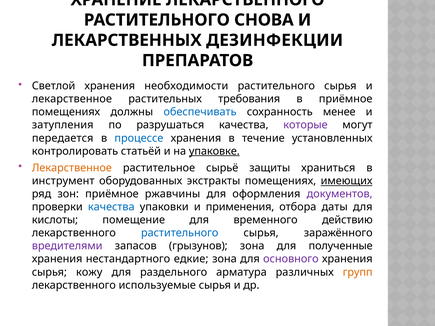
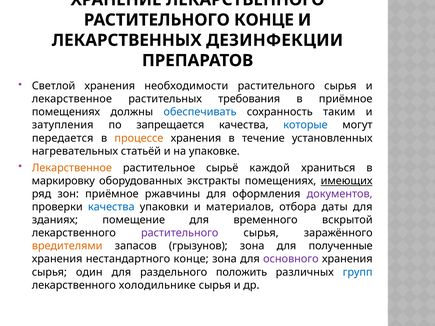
РАСТИТЕЛЬНОГО СНОВА: СНОВА -> КОНЦЕ (264, 20)
менее: менее -> таким (339, 112)
разрушаться: разрушаться -> запрещается (170, 125)
которые colour: purple -> blue (305, 125)
процессе colour: blue -> orange (139, 138)
контролировать: контролировать -> нагревательных (75, 151)
упаковке underline: present -> none (214, 151)
защиты: защиты -> каждой (270, 168)
инструмент: инструмент -> маркировку (63, 181)
применения: применения -> материалов (240, 207)
кислоты: кислоты -> зданиях (55, 220)
действию: действию -> вскрытой (347, 220)
растительного colour: blue -> purple (180, 233)
вредителями colour: purple -> orange (67, 246)
нестандартного едкие: едкие -> конце (191, 259)
кожу: кожу -> один (89, 272)
арматура: арматура -> положить (242, 272)
групп colour: orange -> blue (358, 272)
используемые: используемые -> холодильнике (157, 285)
